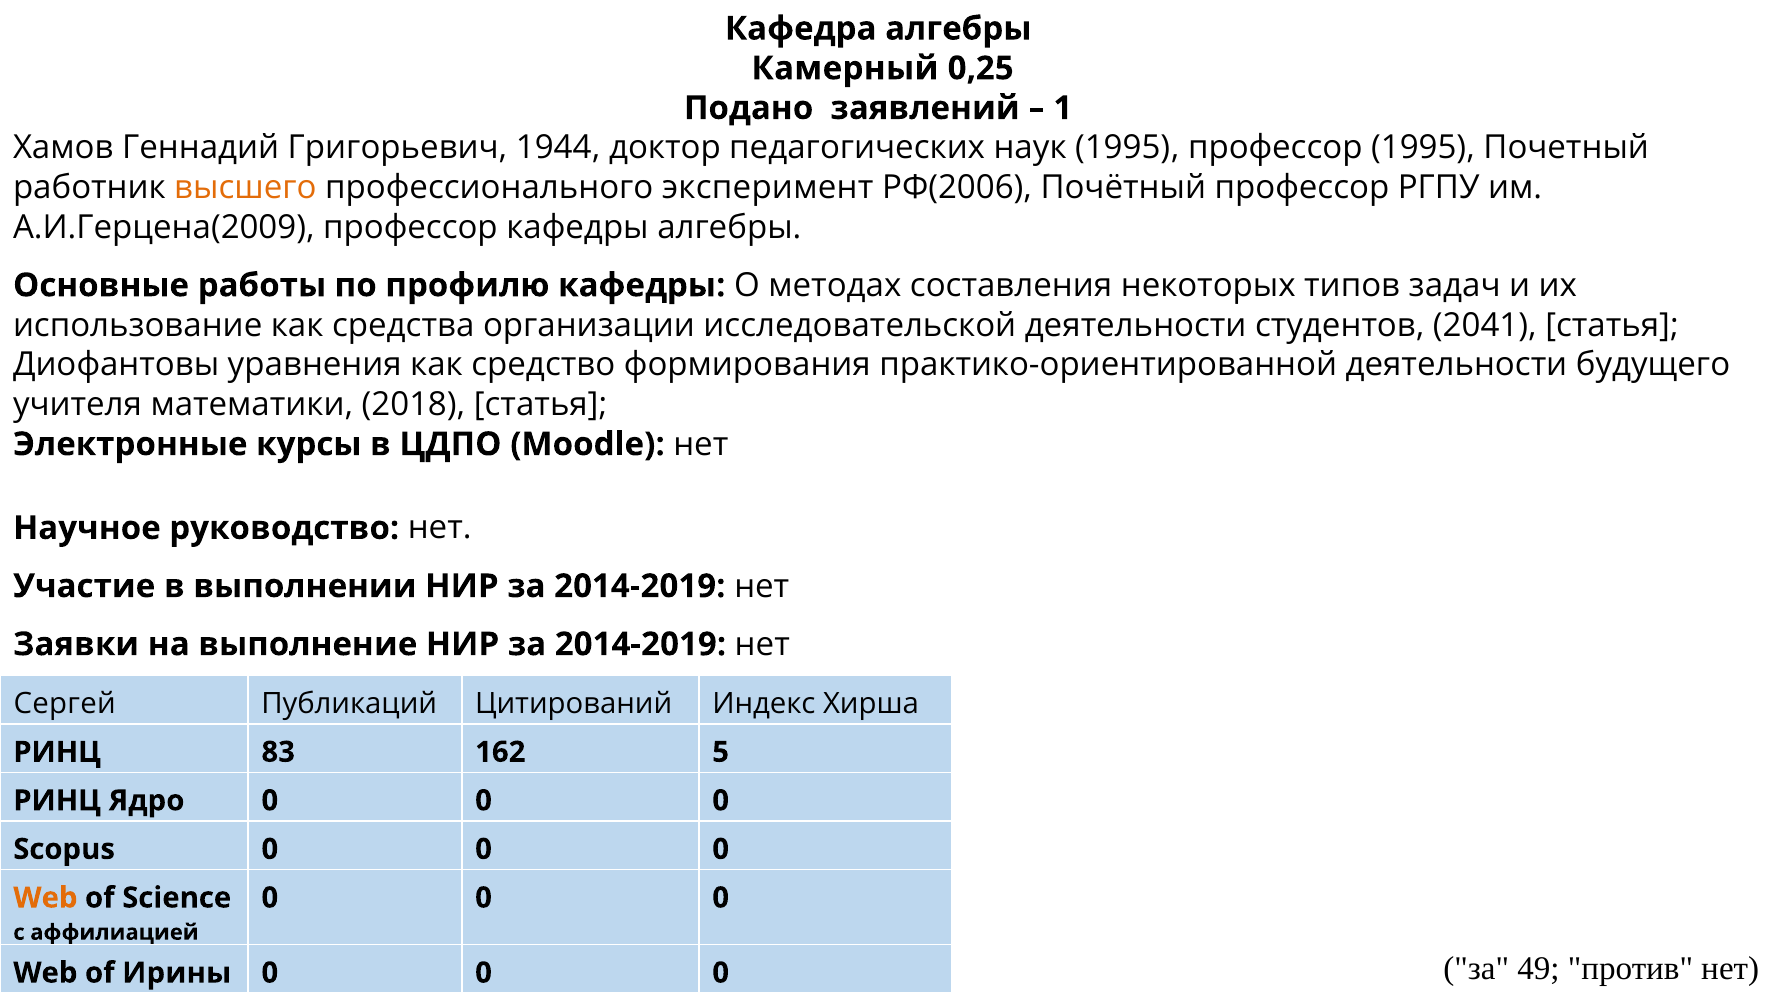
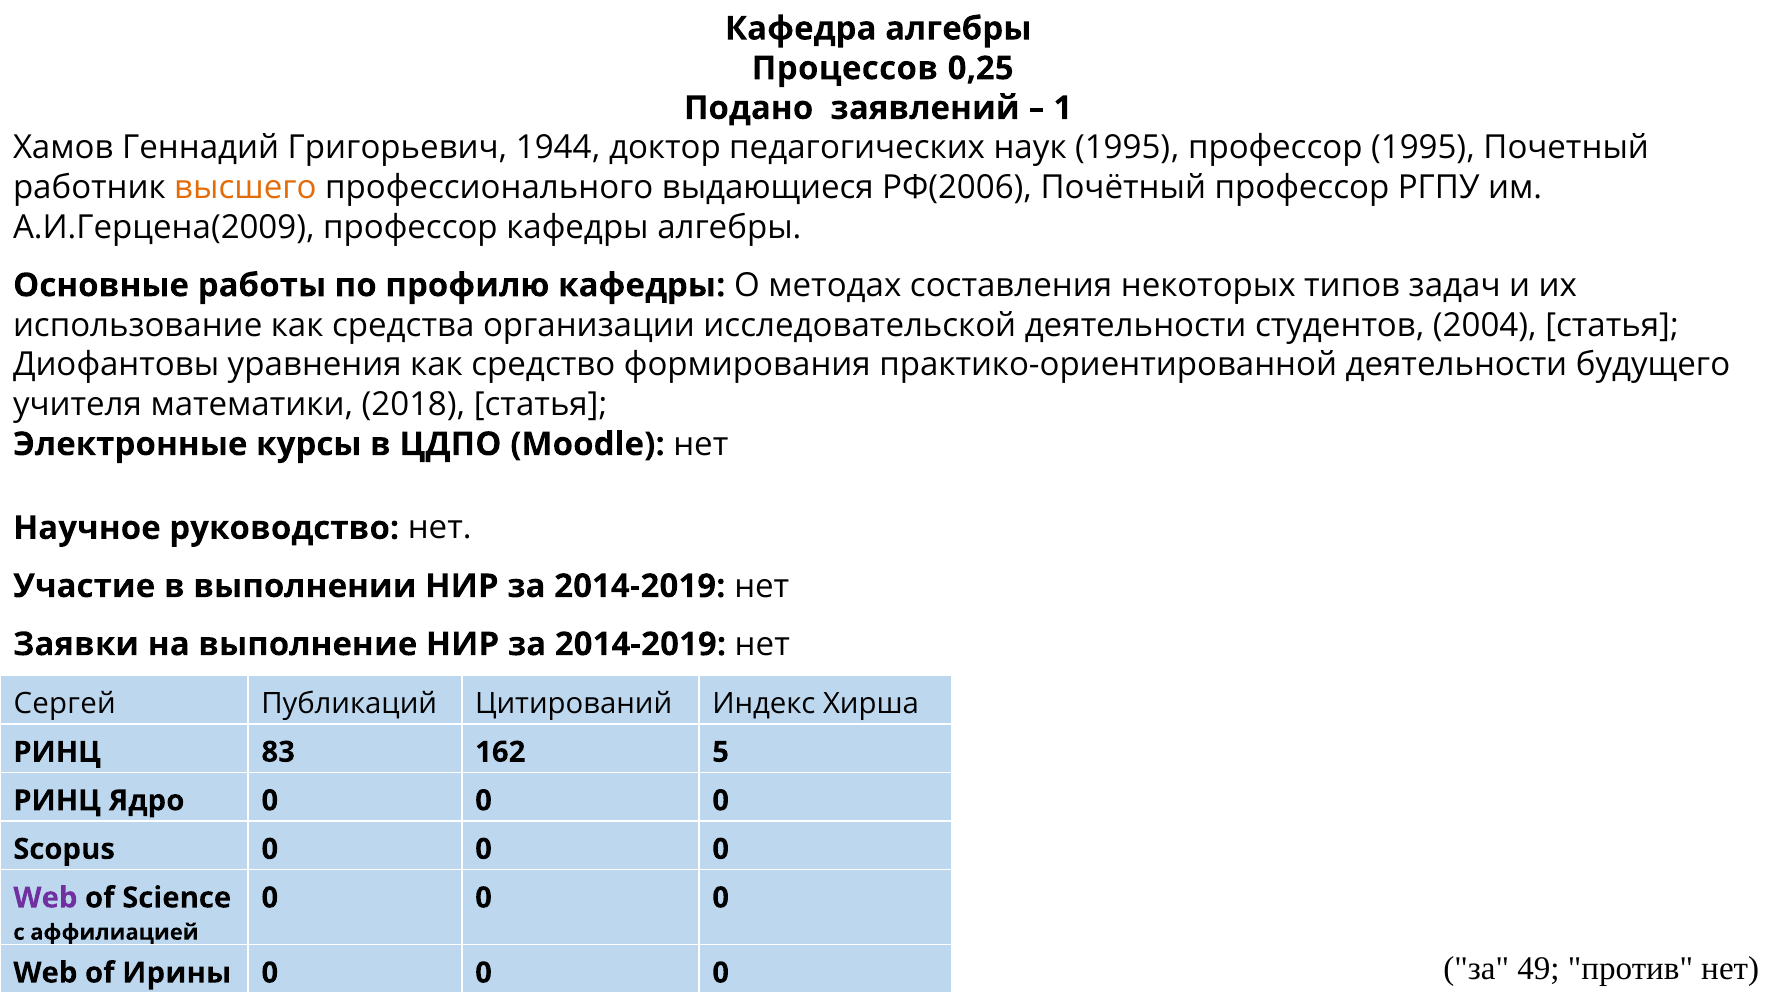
Камерный: Камерный -> Процессов (845, 68)
эксперимент: эксперимент -> выдающиеся (768, 187)
2041: 2041 -> 2004 (1485, 325)
Web colour: orange -> purple (45, 898)
